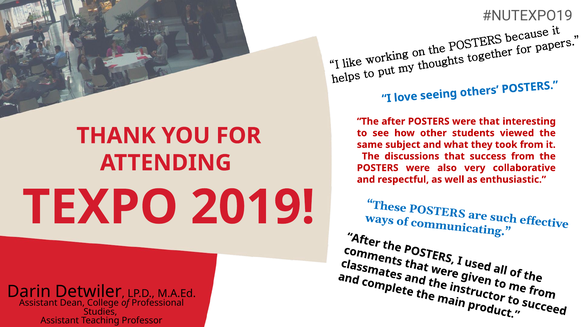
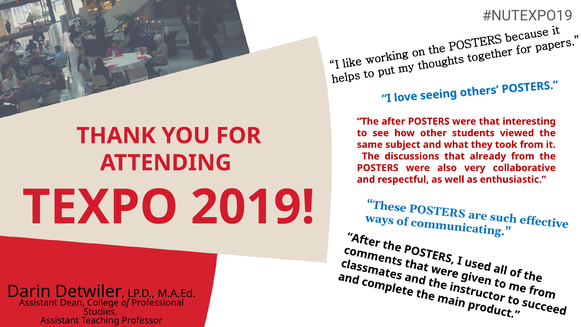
success: success -> already (488, 156)
